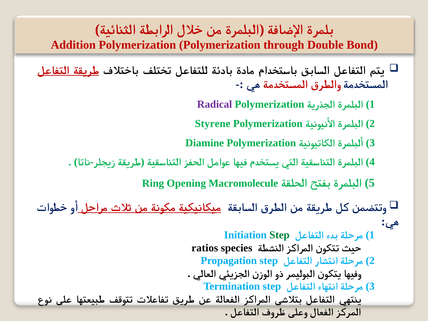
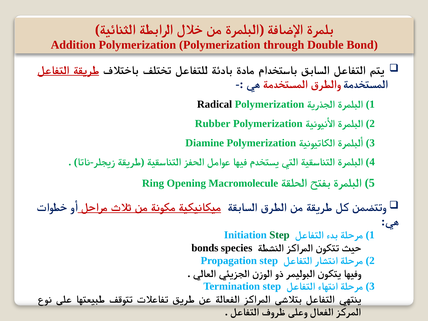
Radical colour: purple -> black (215, 104)
Styrene: Styrene -> Rubber (213, 124)
ratios: ratios -> bonds (205, 248)
